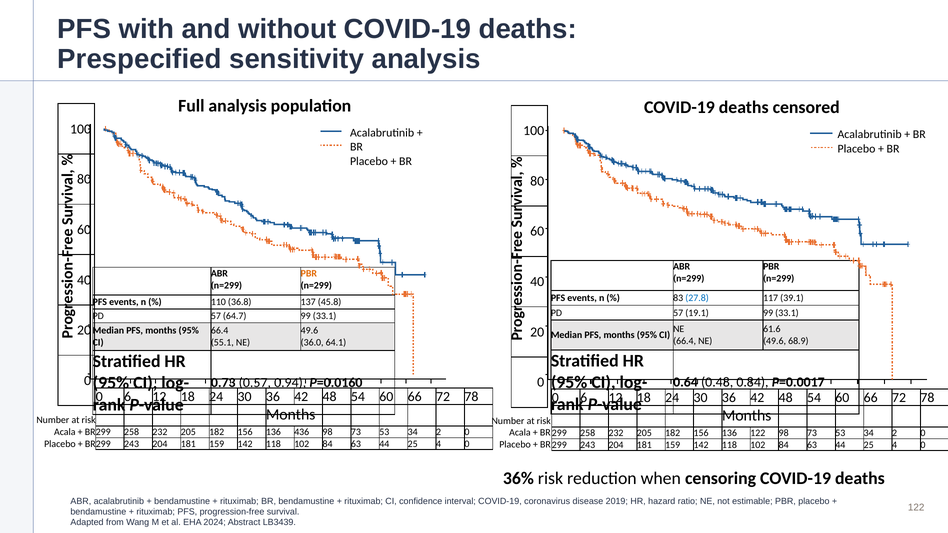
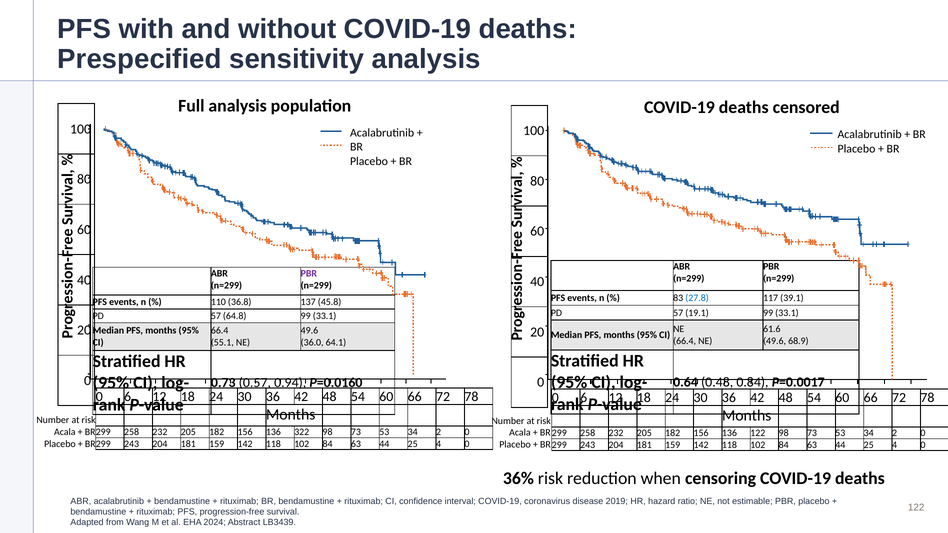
PBR colour: orange -> purple (309, 273)
64.7: 64.7 -> 64.8 (235, 316)
436: 436 -> 322 (302, 432)
